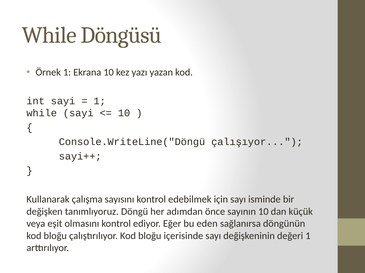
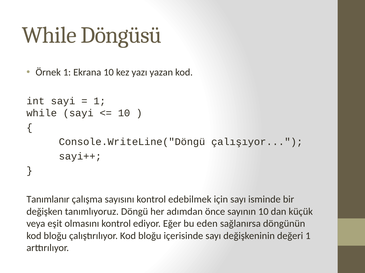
Kullanarak: Kullanarak -> Tanımlanır (48, 200)
